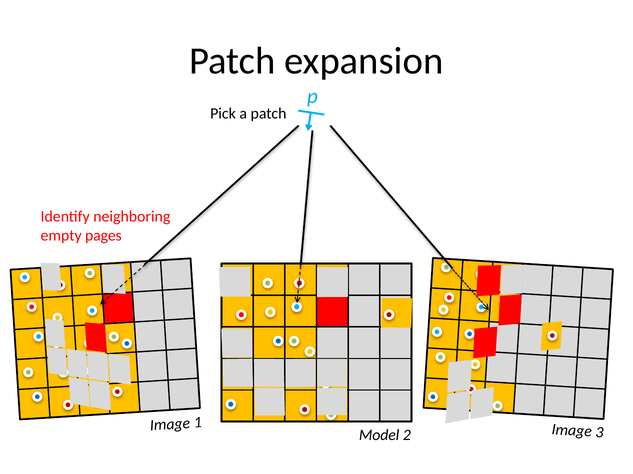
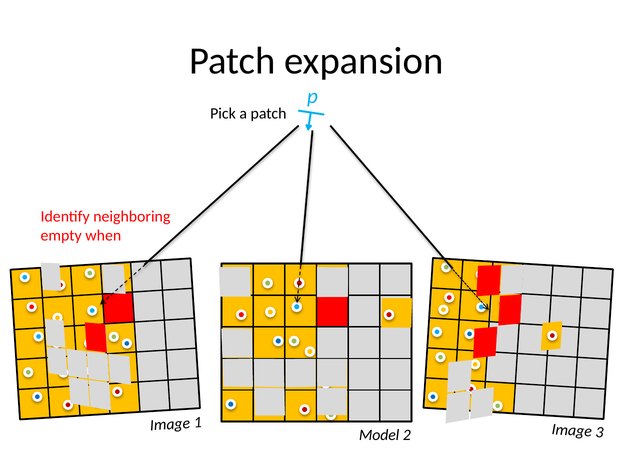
pages: pages -> when (103, 236)
